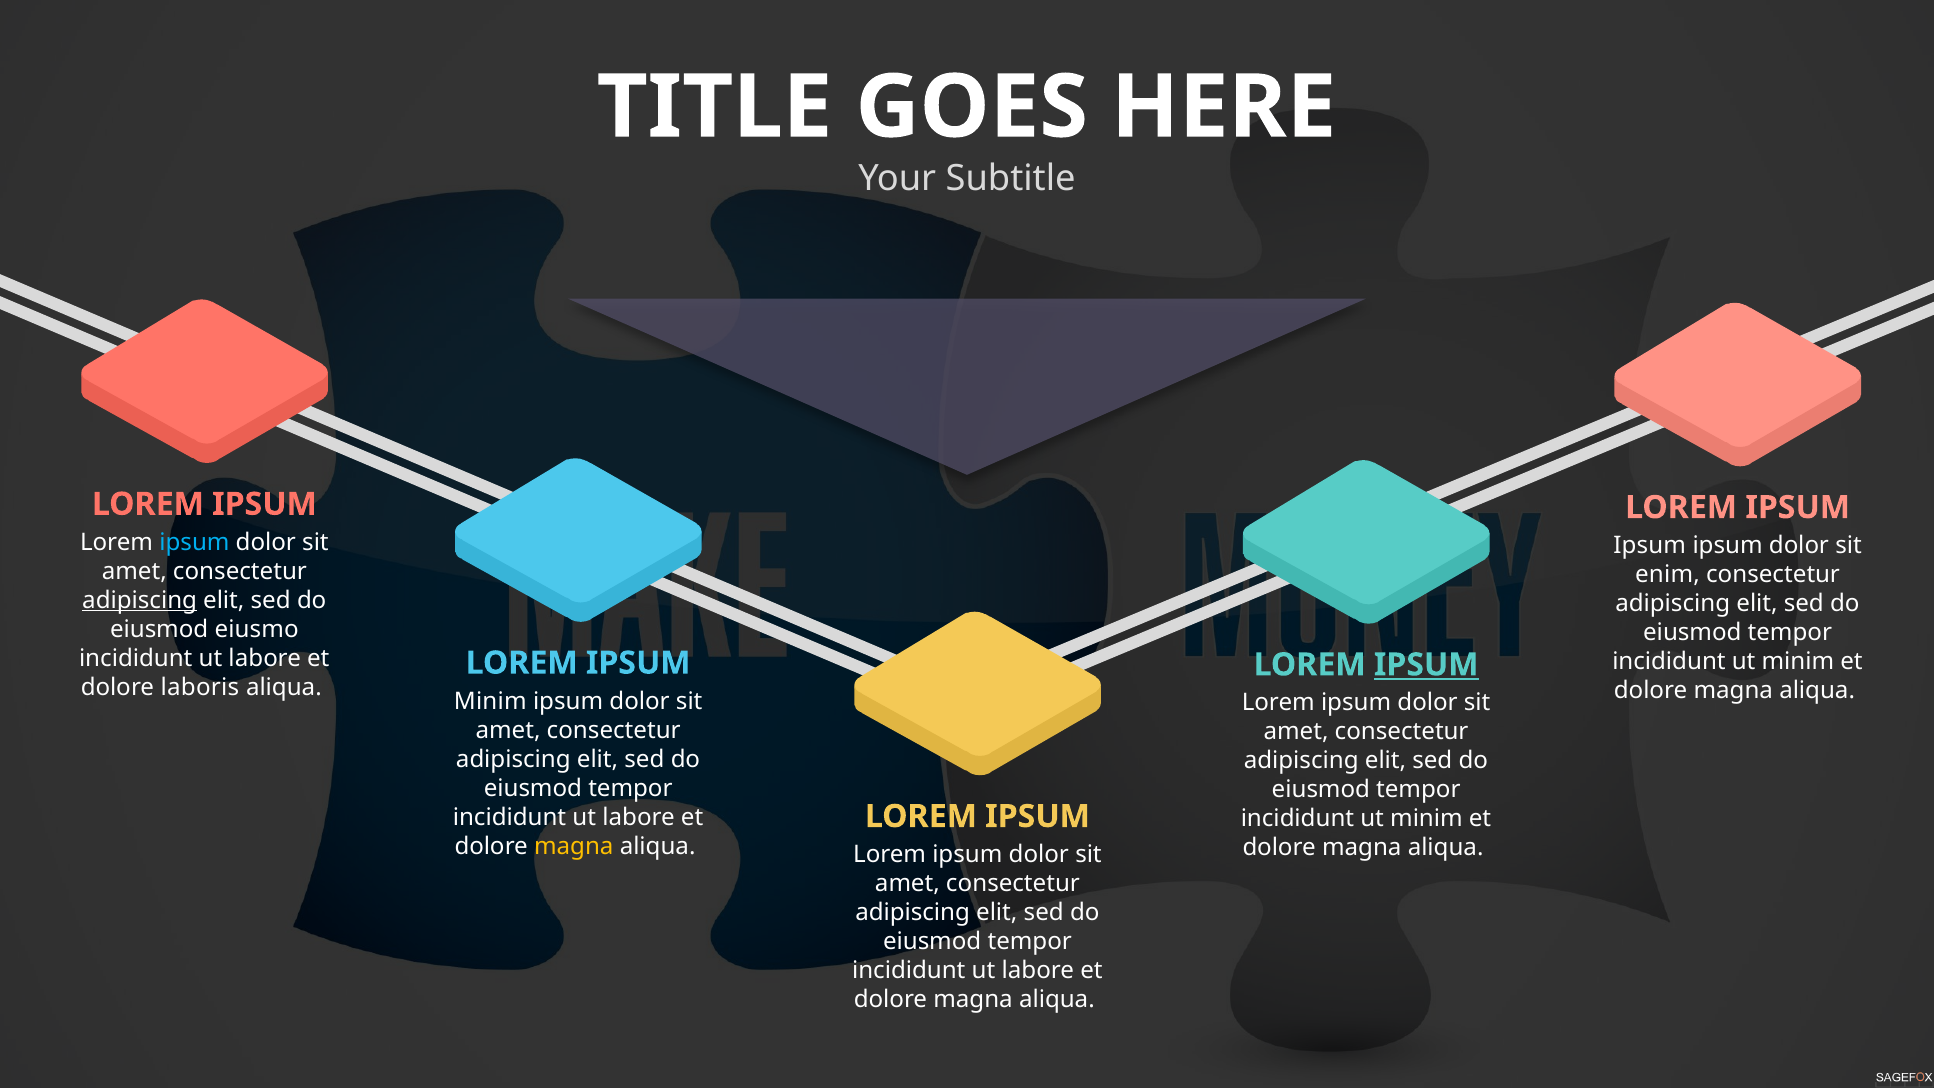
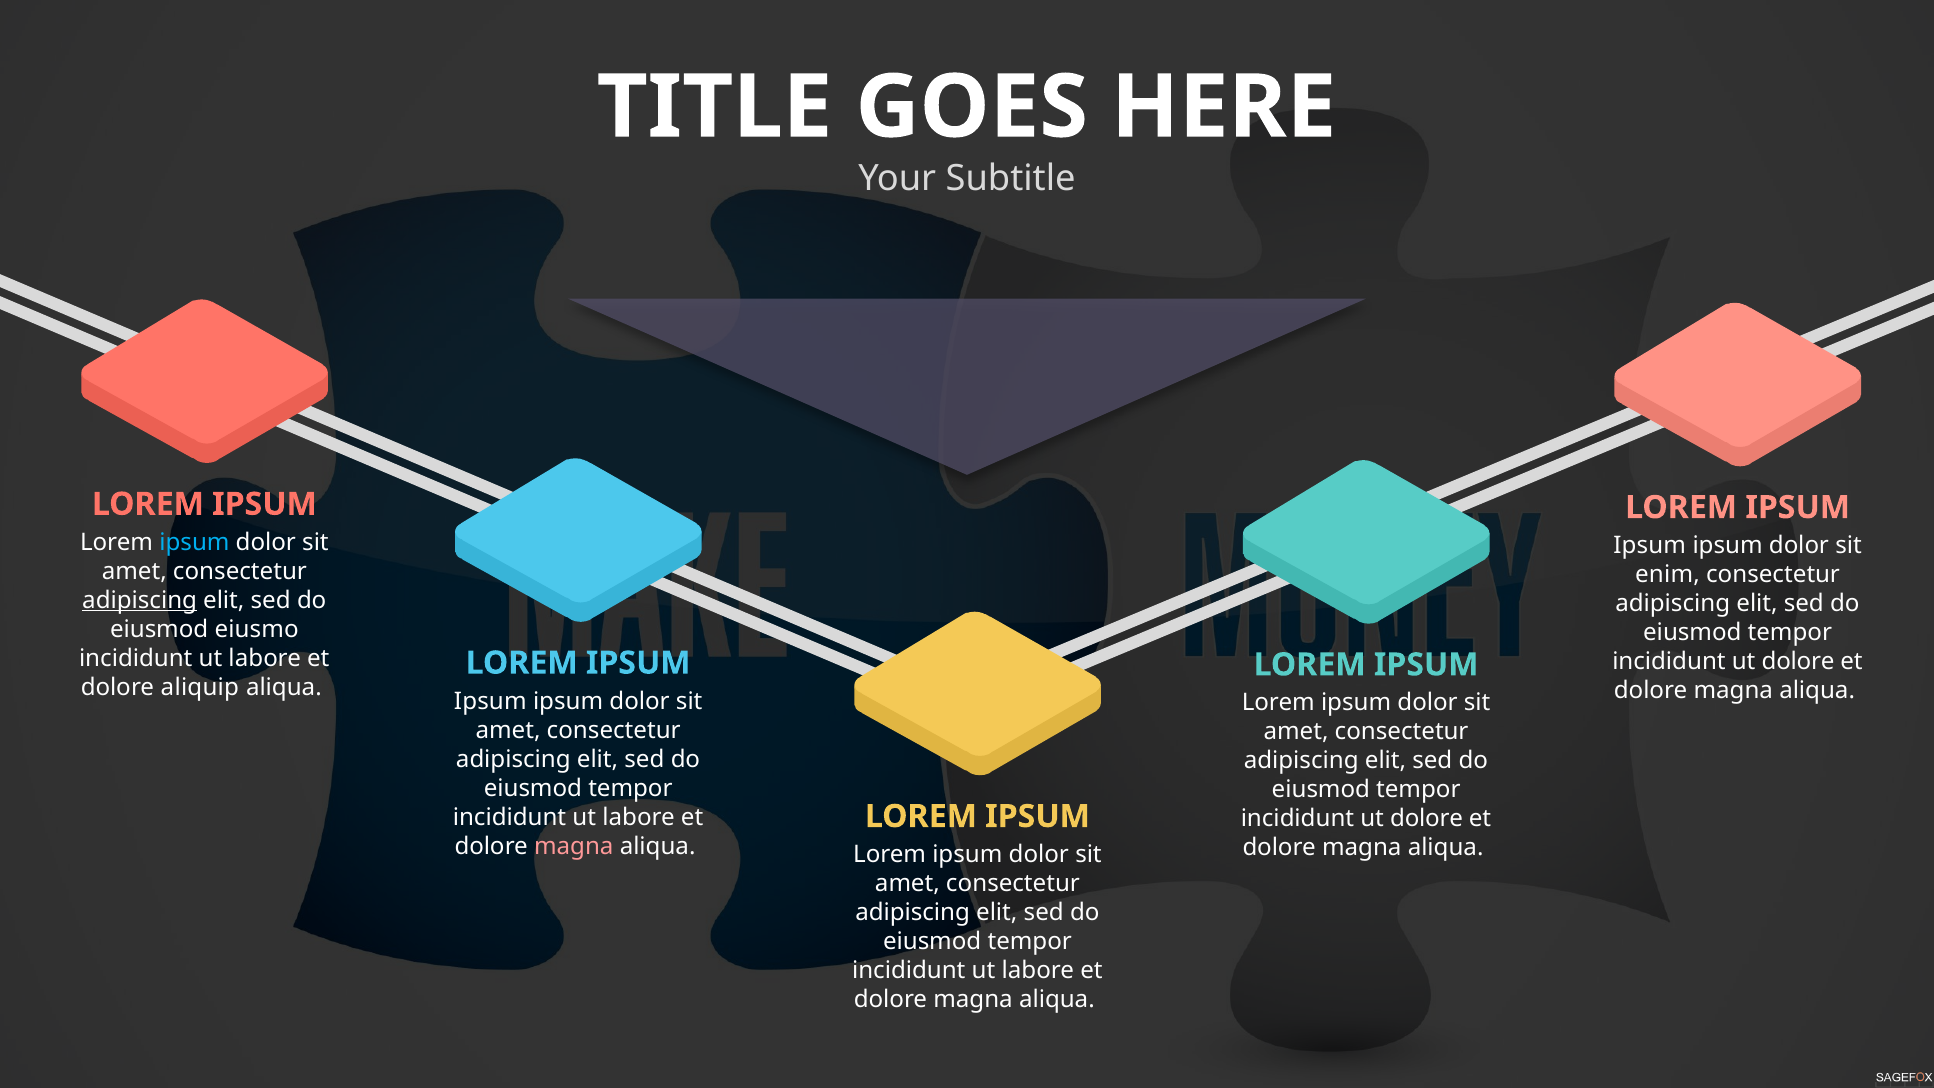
minim: minim -> dolore (1798, 662)
IPSUM underline: present -> none (1426, 665)
laboris: laboris -> aliquip (200, 687)
Minim: Minim -> Ipsum (490, 701)
minim: minim -> dolore (1427, 819)
magna colour: yellow -> pink (574, 846)
